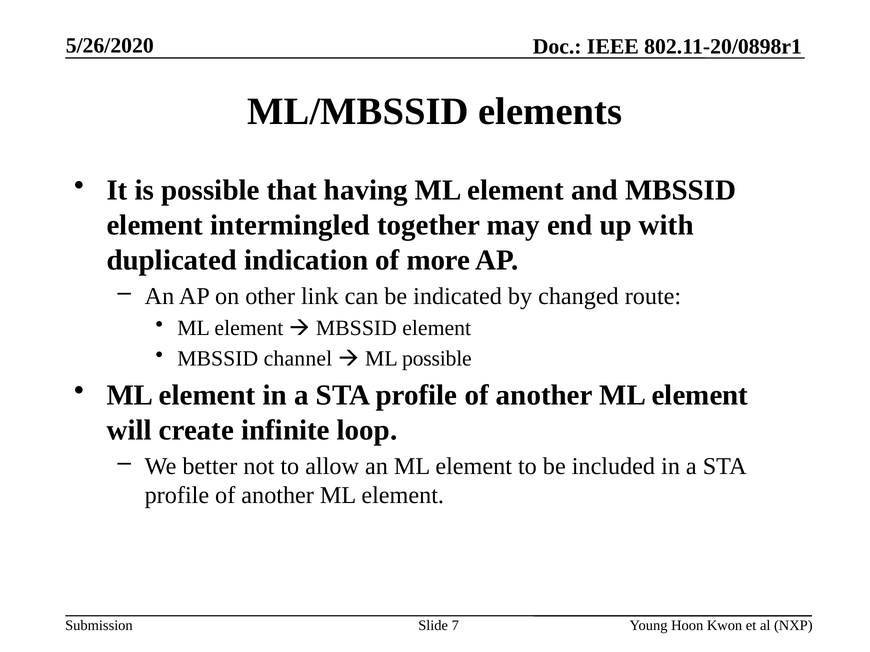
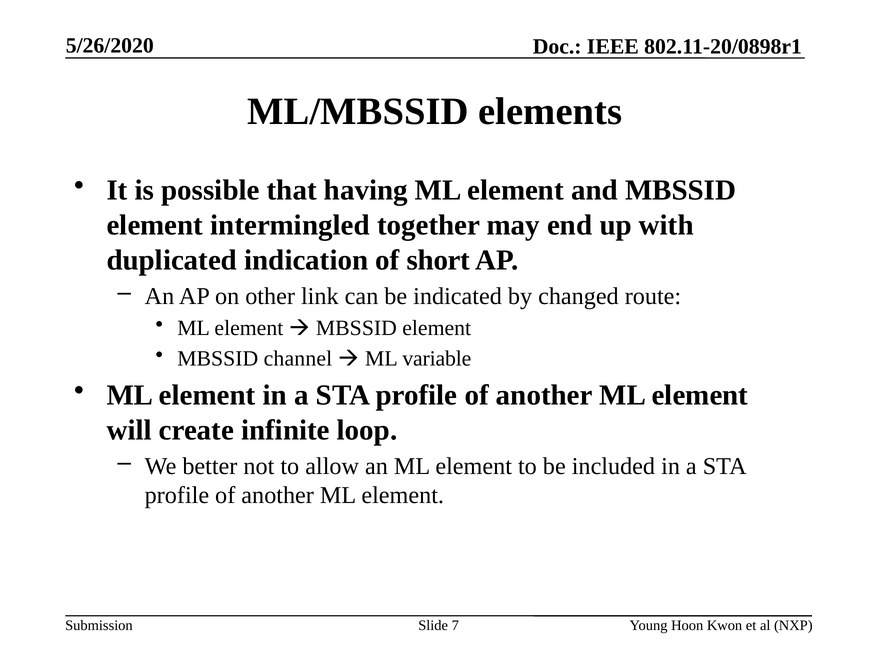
more: more -> short (438, 260)
ML possible: possible -> variable (437, 359)
